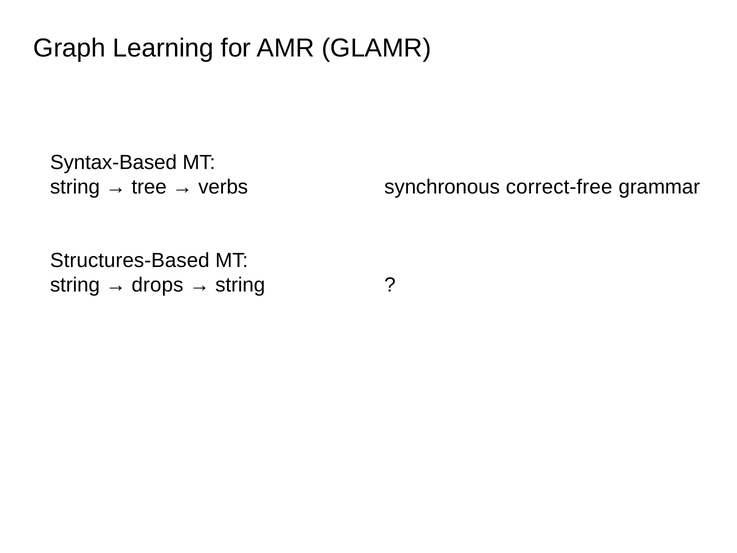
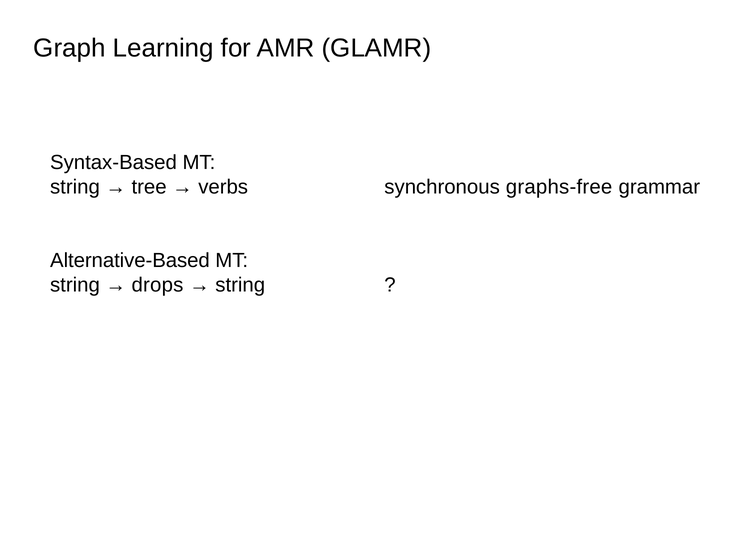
correct-free: correct-free -> graphs-free (559, 187)
Structures-Based: Structures-Based -> Alternative-Based (130, 260)
